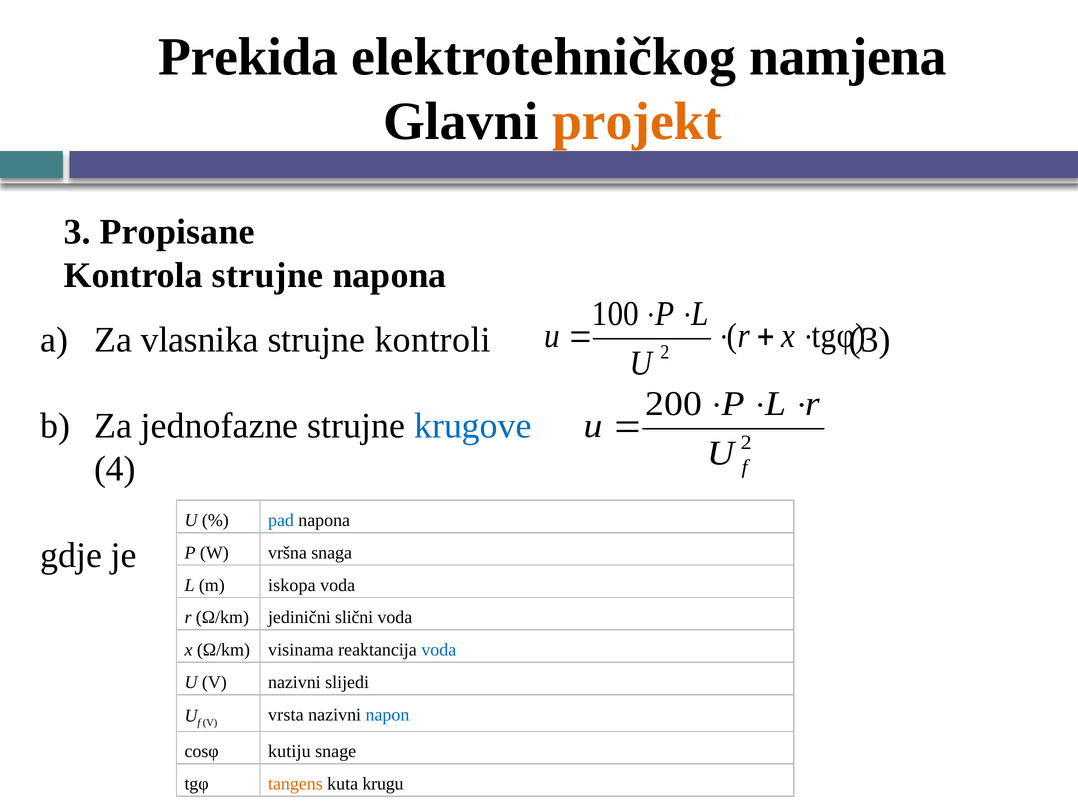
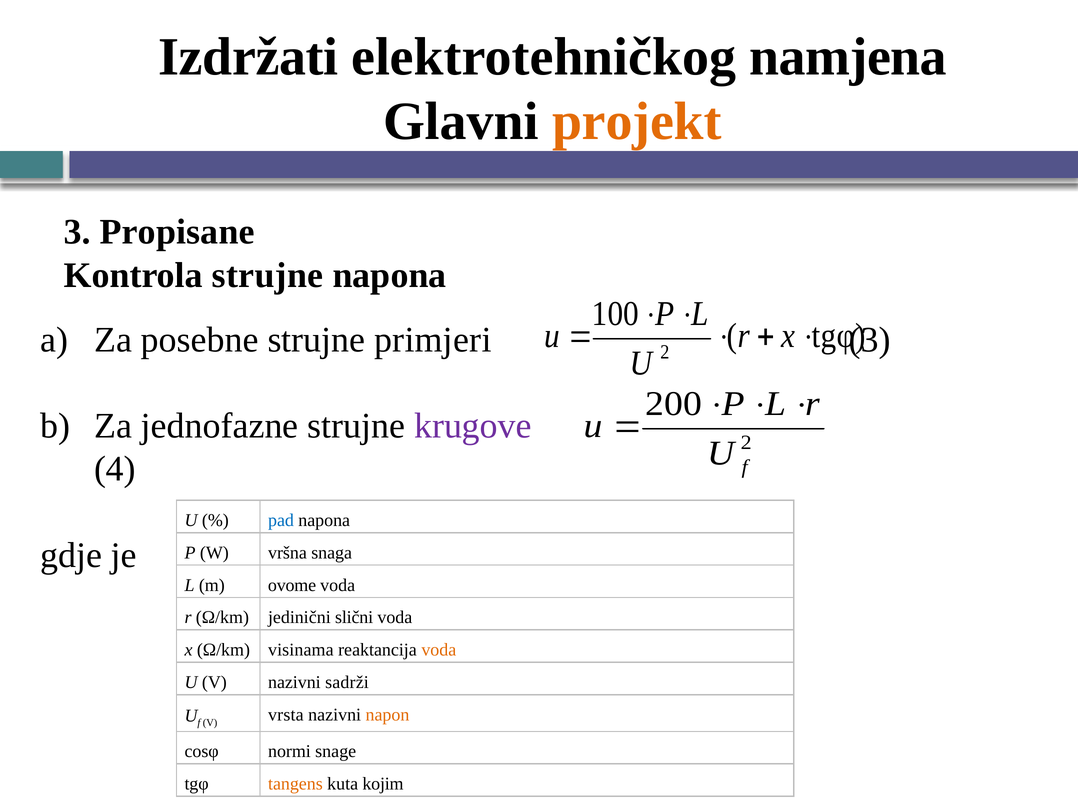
Prekida: Prekida -> Izdržati (248, 57)
vlasnika: vlasnika -> posebne (200, 339)
kontroli: kontroli -> primjeri (433, 339)
krugove colour: blue -> purple (473, 426)
iskopa: iskopa -> ovome (292, 585)
voda colour: blue -> orange (439, 649)
slijedi: slijedi -> sadrži (347, 682)
napon colour: blue -> orange (387, 714)
kutiju: kutiju -> normi (289, 751)
krugu: krugu -> kojim (383, 783)
